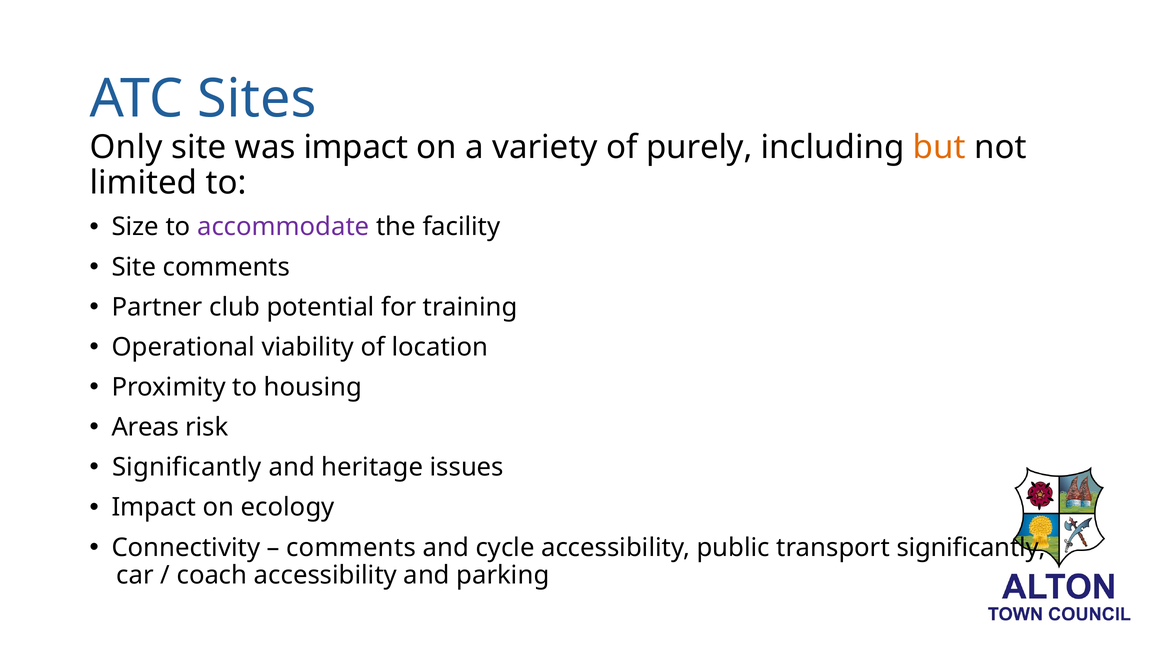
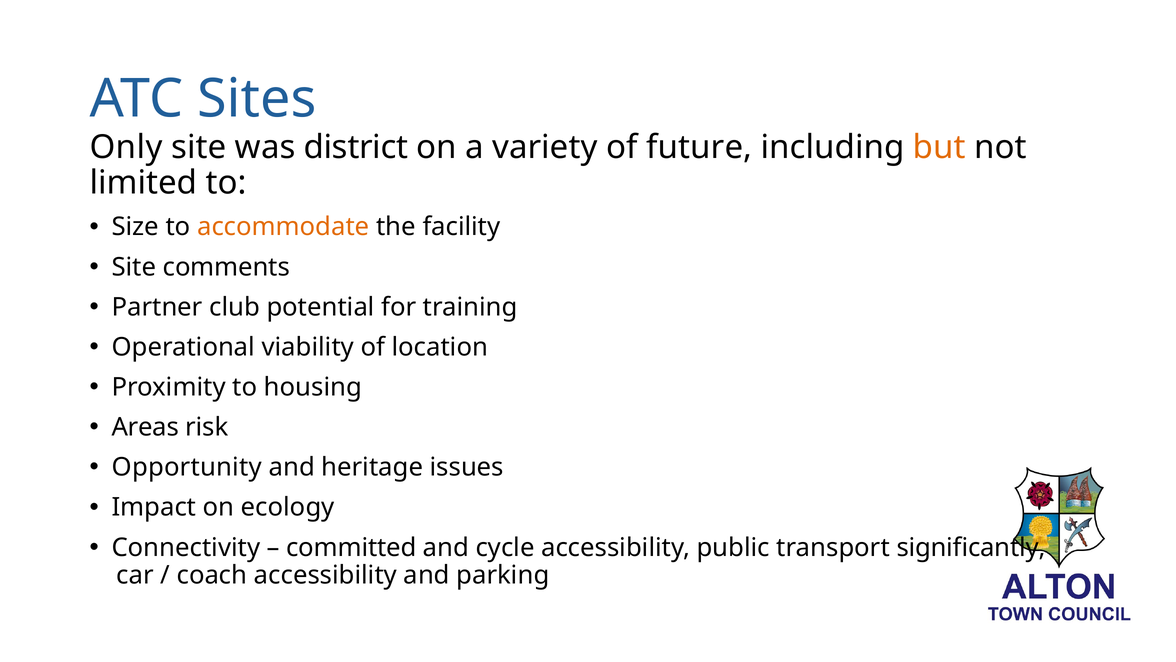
was impact: impact -> district (356, 147)
purely: purely -> future (699, 147)
accommodate colour: purple -> orange (283, 227)
Significantly: Significantly -> Opportunity (187, 467)
comments: comments -> committed (351, 547)
